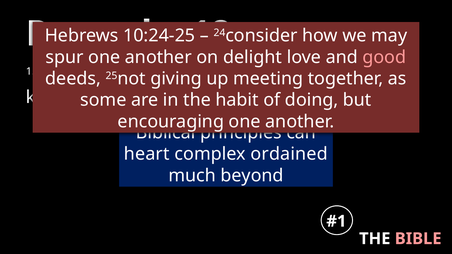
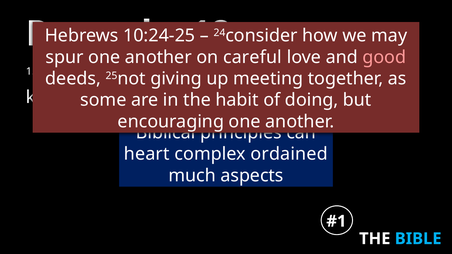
delight: delight -> careful (252, 57)
beyond: beyond -> aspects (252, 176)
BIBLE colour: pink -> light blue (418, 239)
